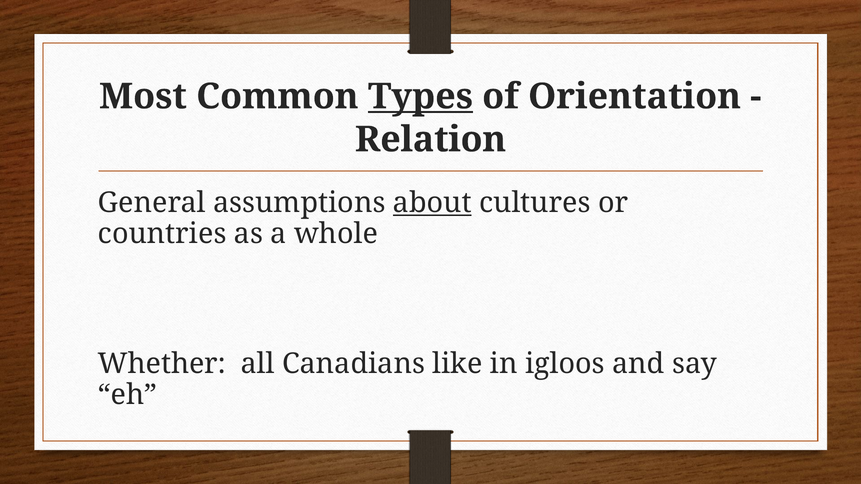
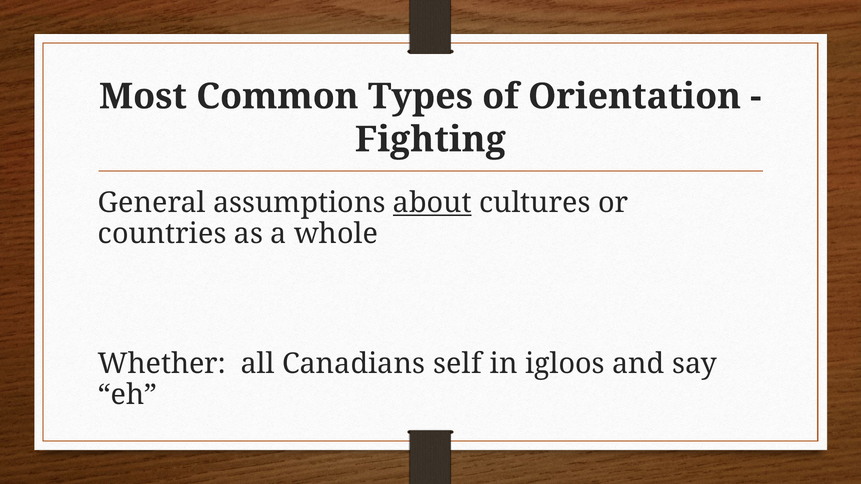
Types underline: present -> none (420, 97)
Relation: Relation -> Fighting (430, 140)
like: like -> self (457, 364)
